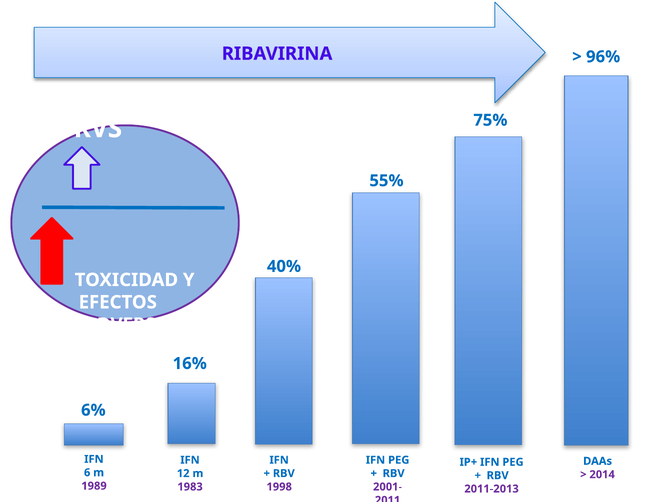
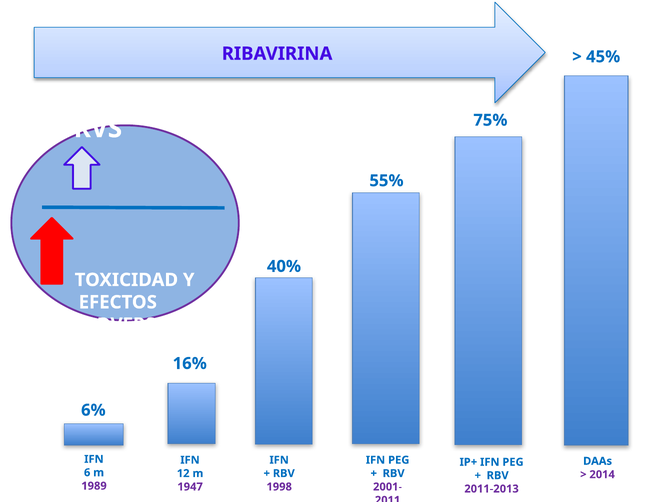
96%: 96% -> 45% (603, 57)
1983: 1983 -> 1947 (190, 487)
